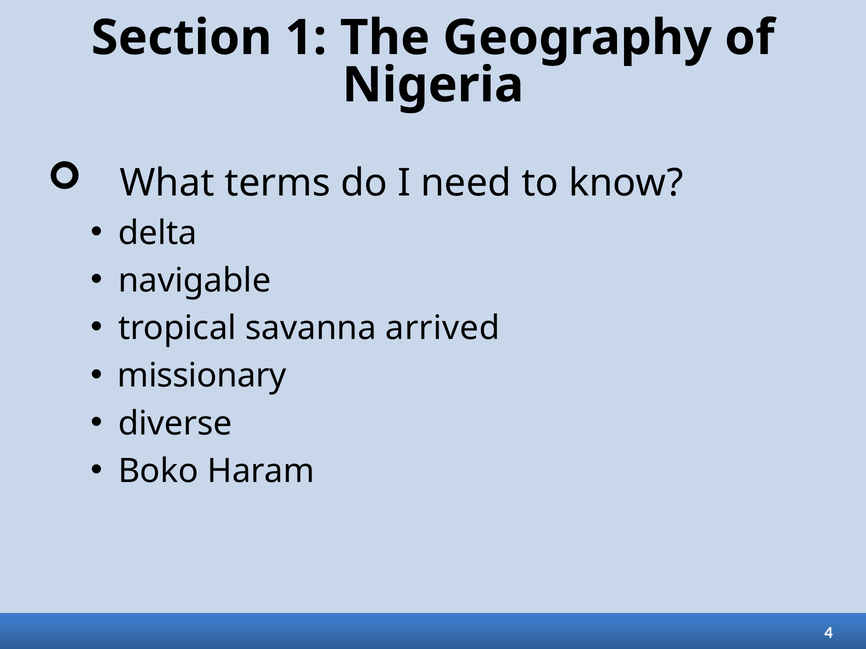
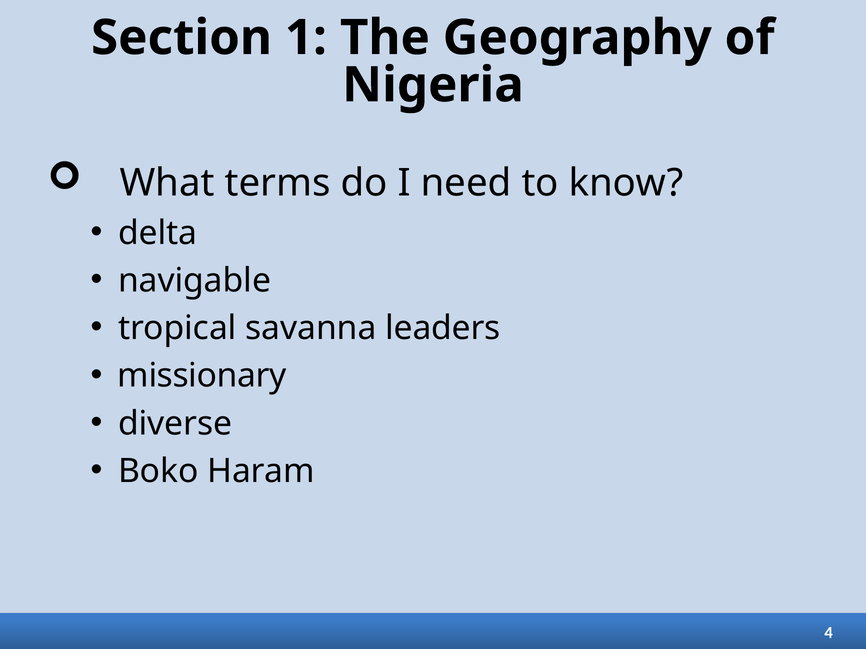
arrived: arrived -> leaders (443, 328)
